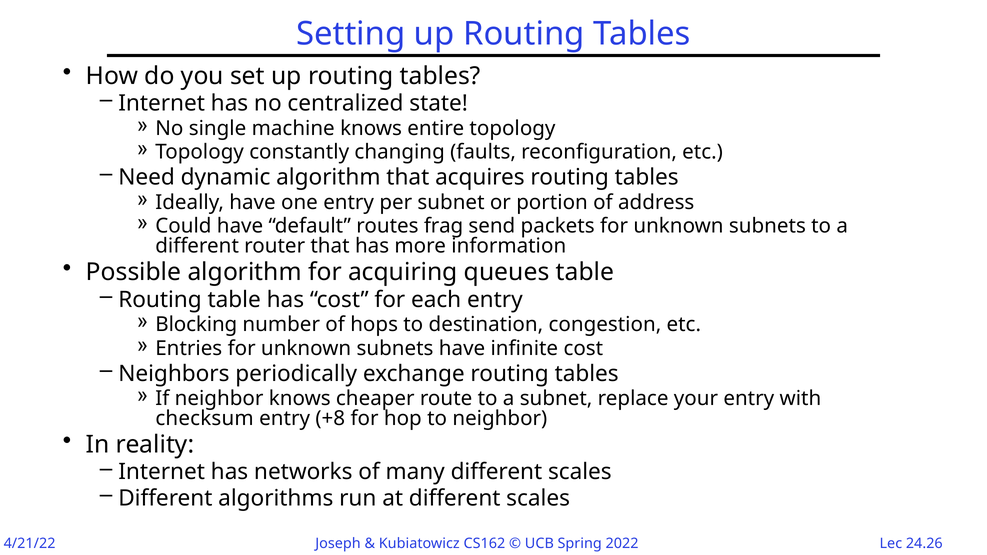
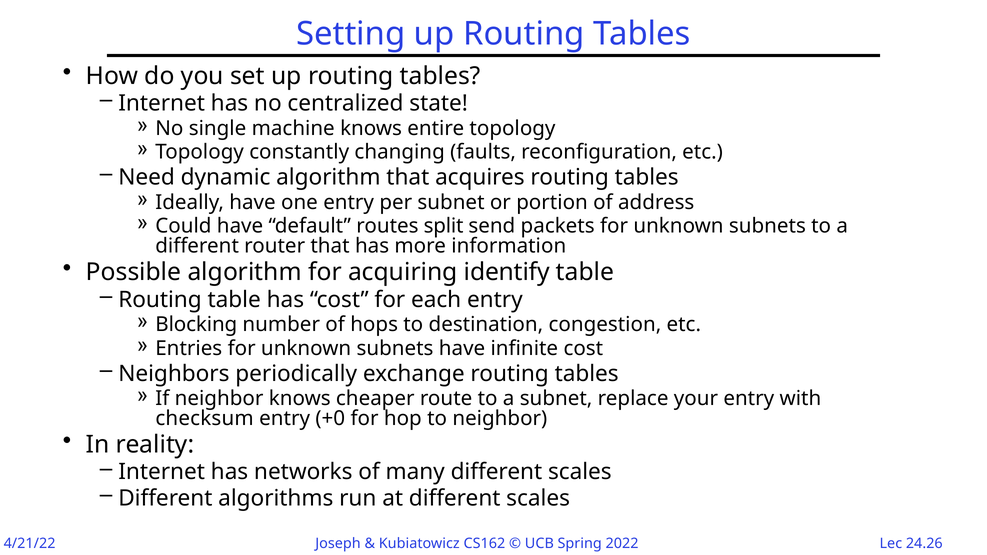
frag: frag -> split (444, 226)
queues: queues -> identify (507, 272)
+8: +8 -> +0 (330, 418)
